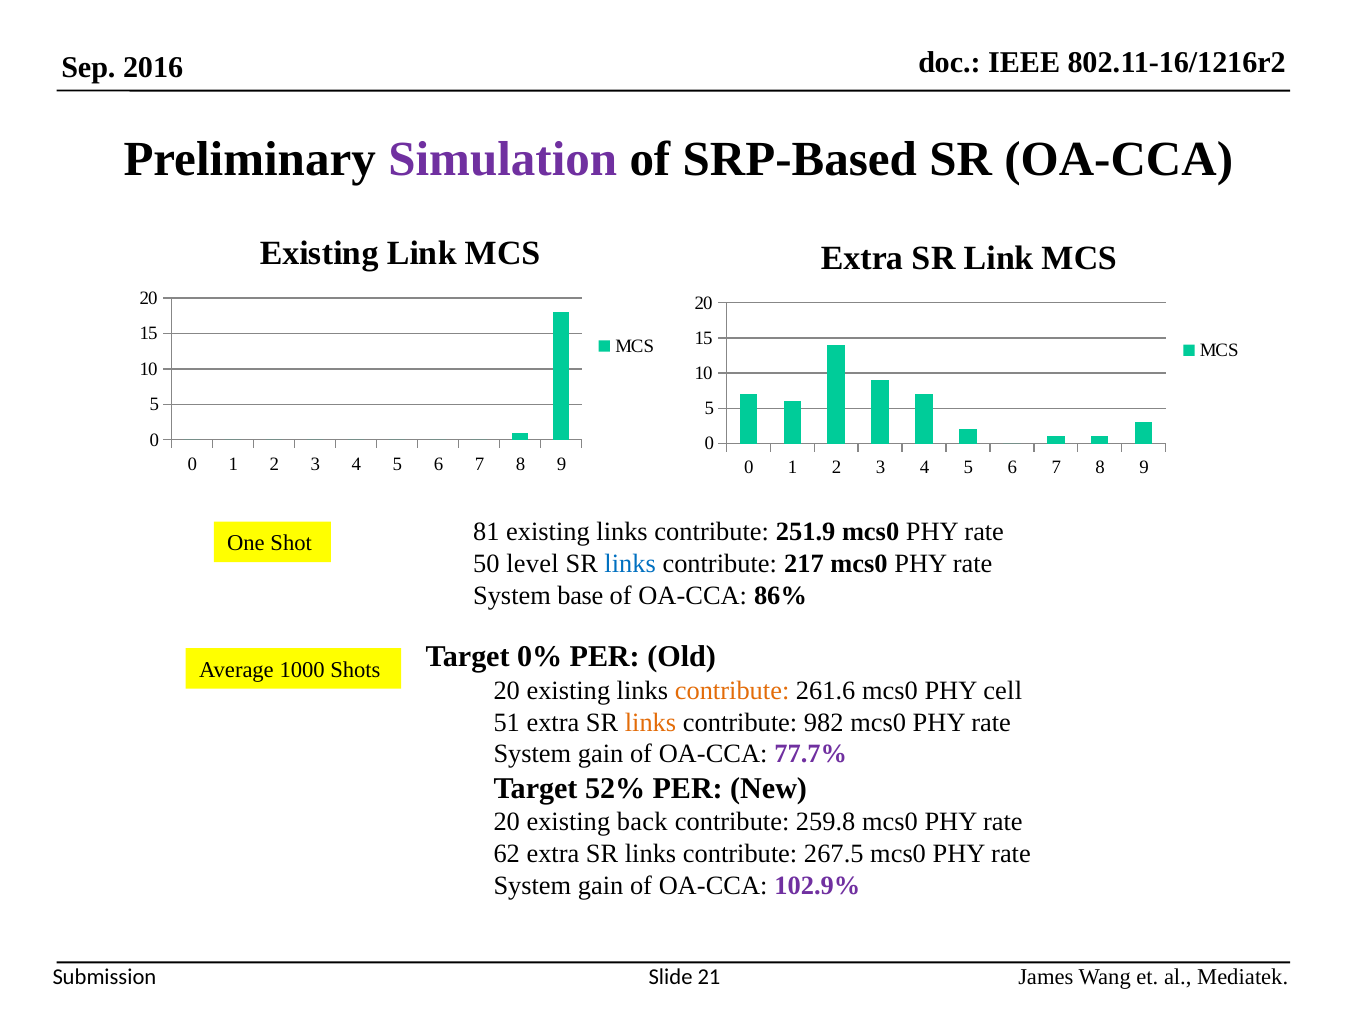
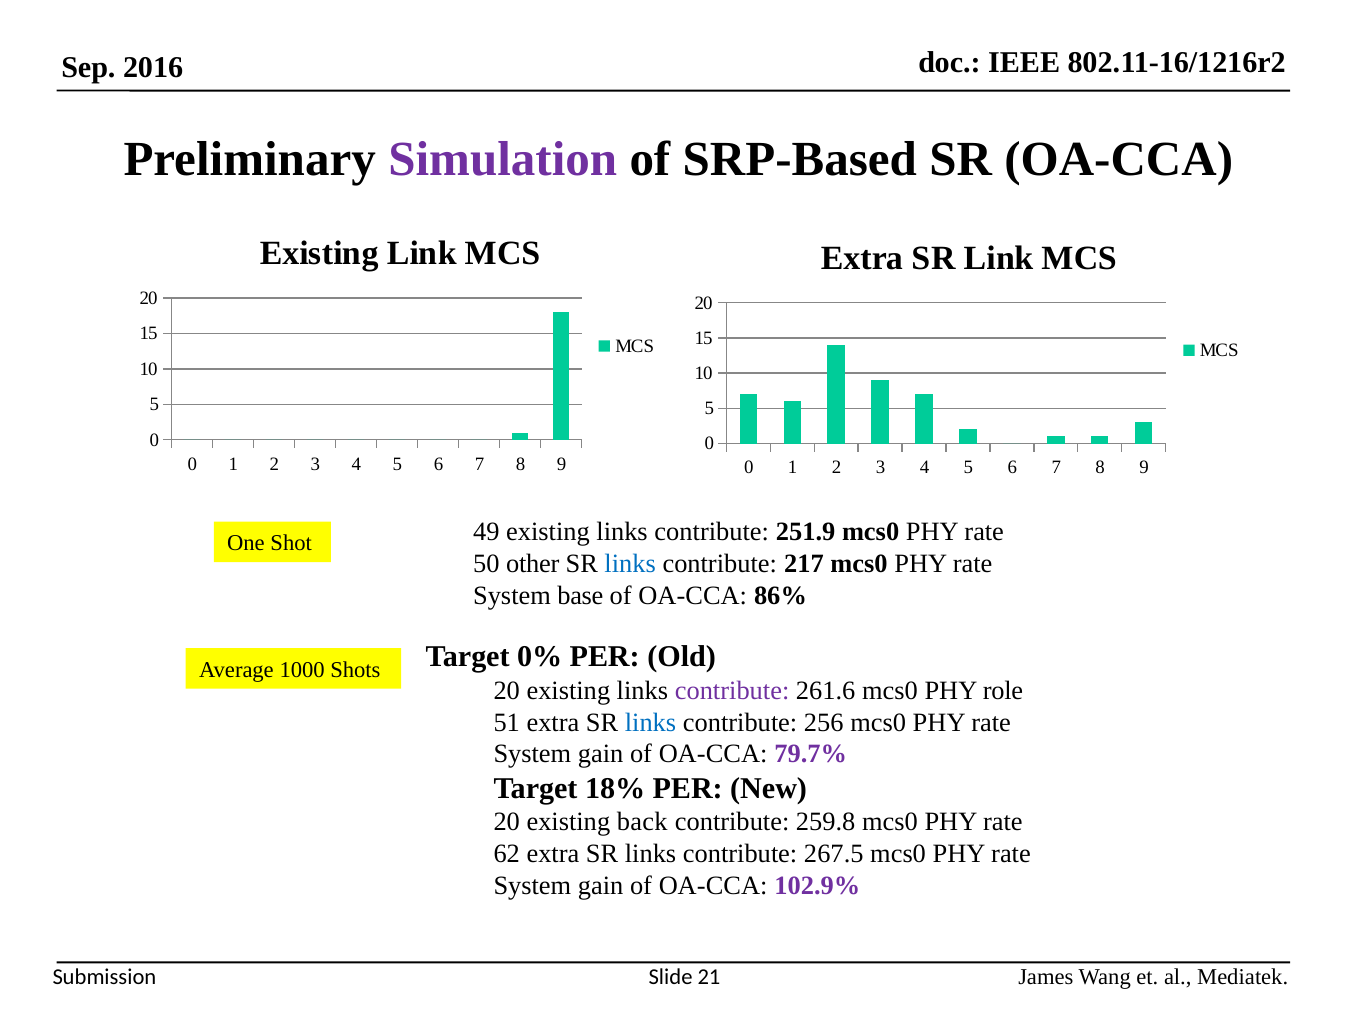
81: 81 -> 49 (486, 532)
level: level -> other (533, 563)
contribute colour: orange -> purple (732, 690)
cell: cell -> role (1003, 690)
links colour: orange -> blue (651, 722)
982: 982 -> 256 (824, 722)
77.7%: 77.7% -> 79.7% (811, 754)
52%: 52% -> 18% (615, 788)
